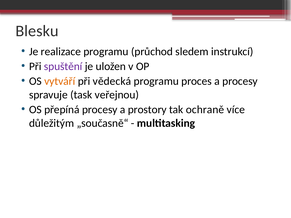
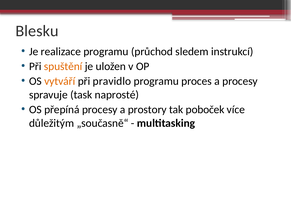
spuštění colour: purple -> orange (63, 66)
vědecká: vědecká -> pravidlo (112, 81)
veřejnou: veřejnou -> naprosté (117, 95)
ochraně: ochraně -> poboček (205, 110)
